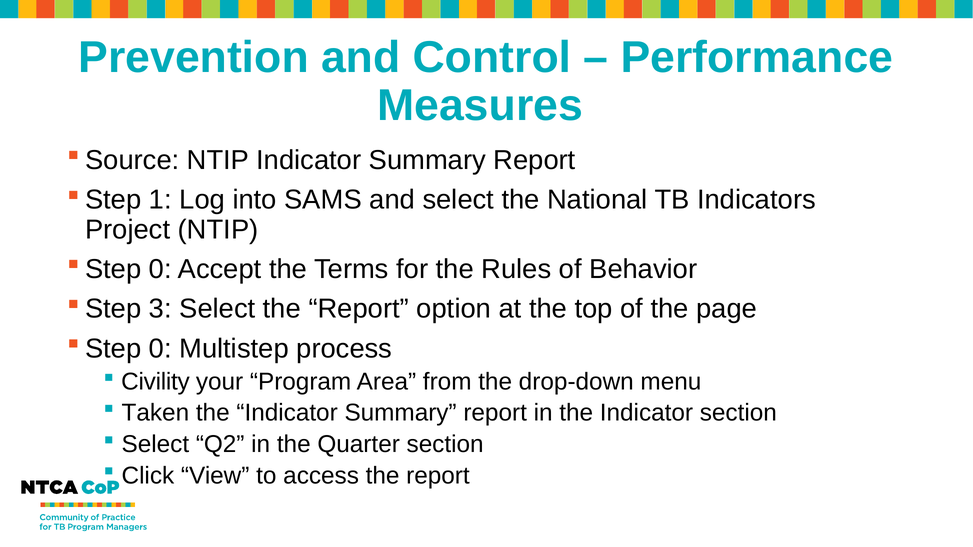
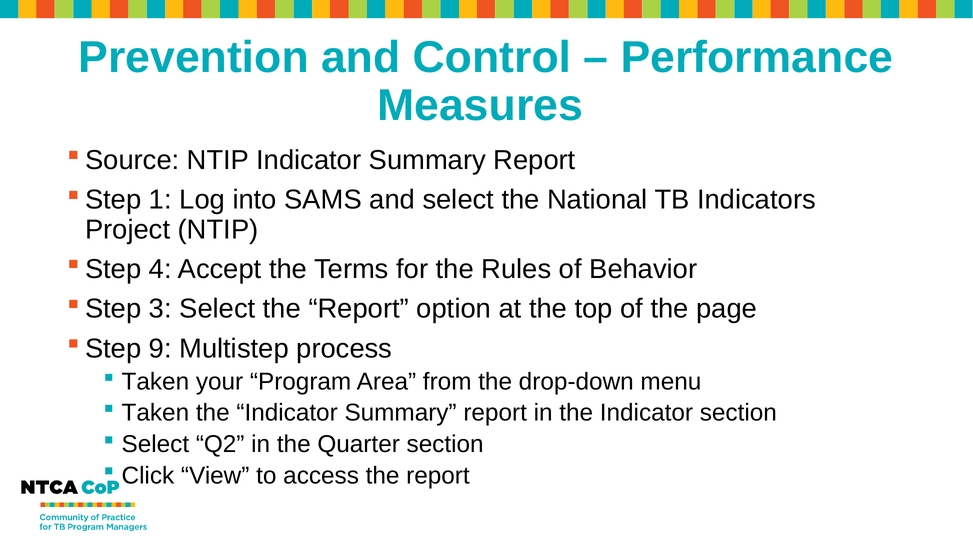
0: 0 -> 4 (160, 269)
0: 0 -> 9 (160, 349)
Civility: Civility -> Taken (155, 382)
